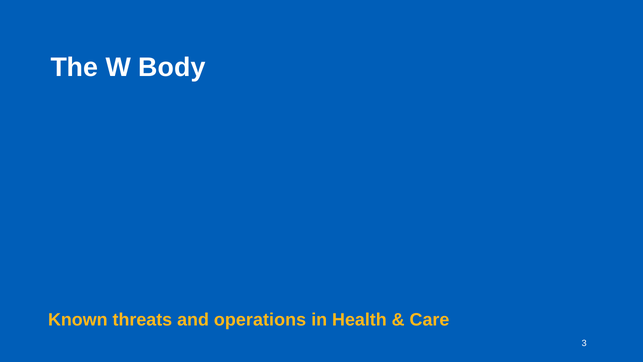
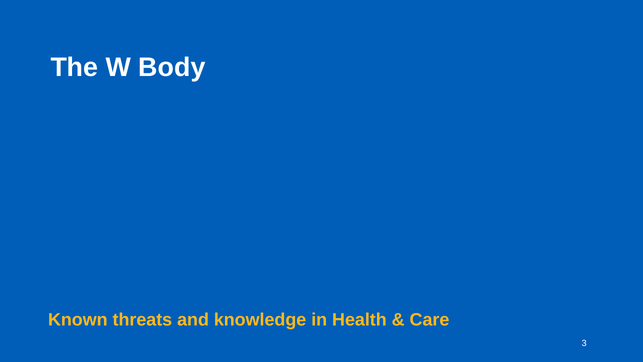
operations: operations -> knowledge (260, 319)
